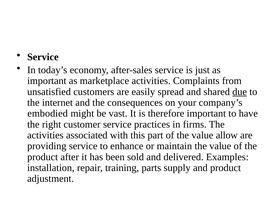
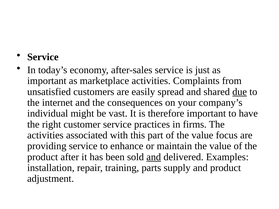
embodied: embodied -> individual (48, 114)
allow: allow -> focus (227, 135)
and underline: none -> present (154, 157)
